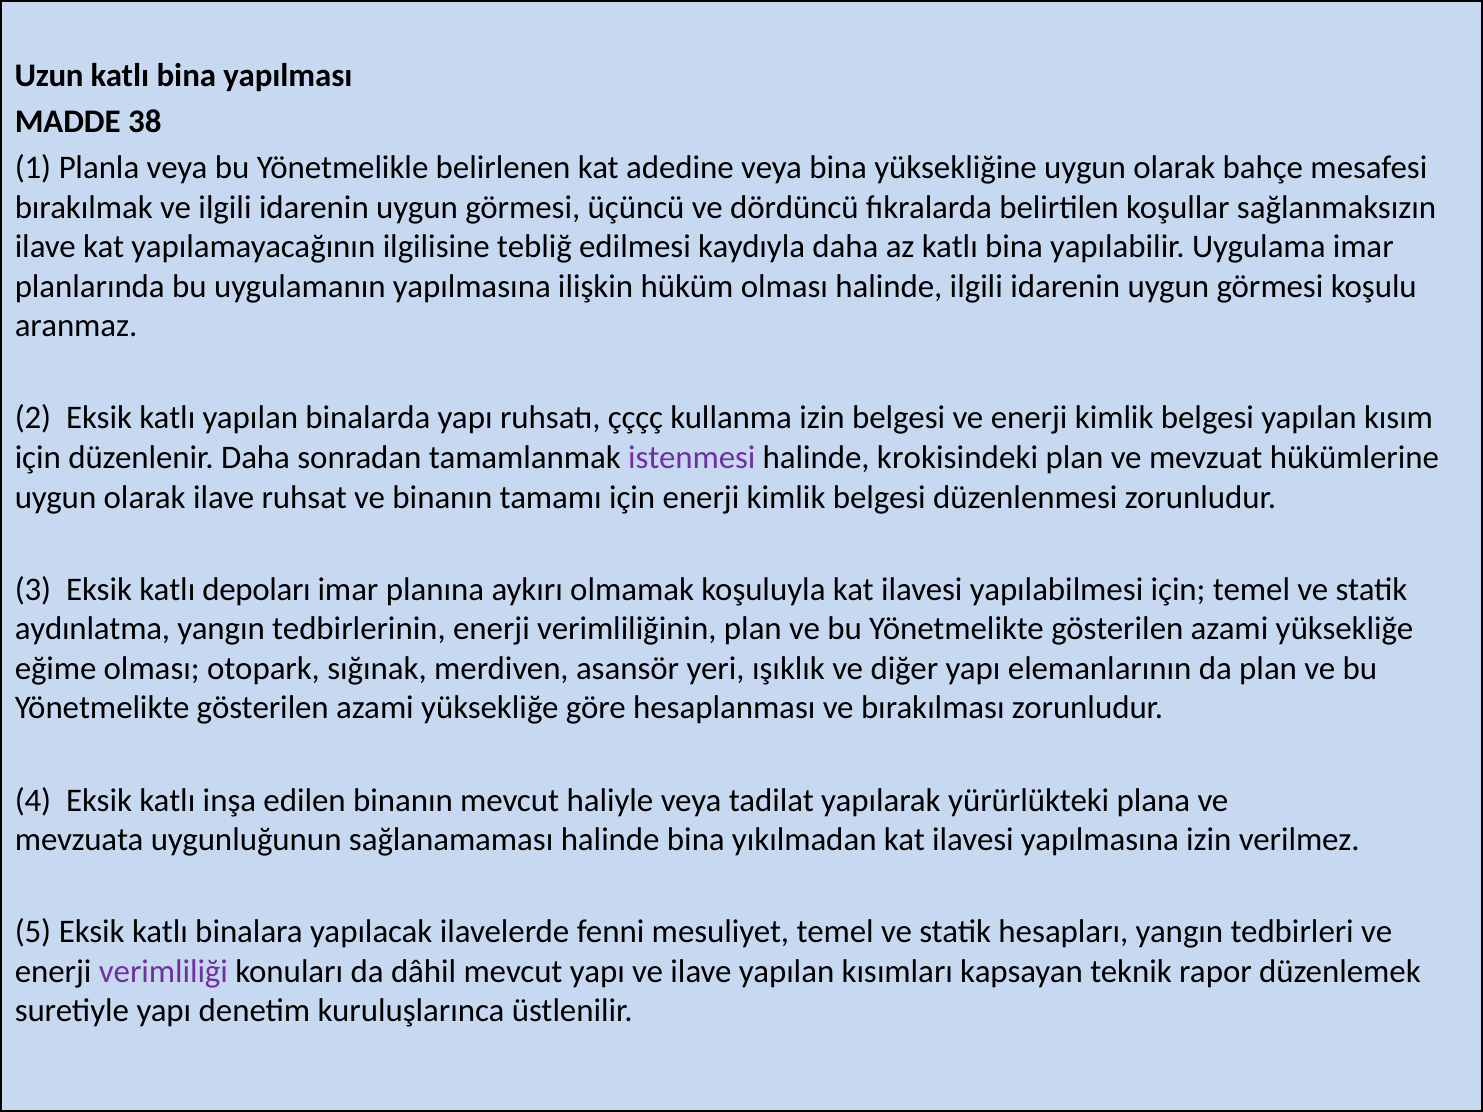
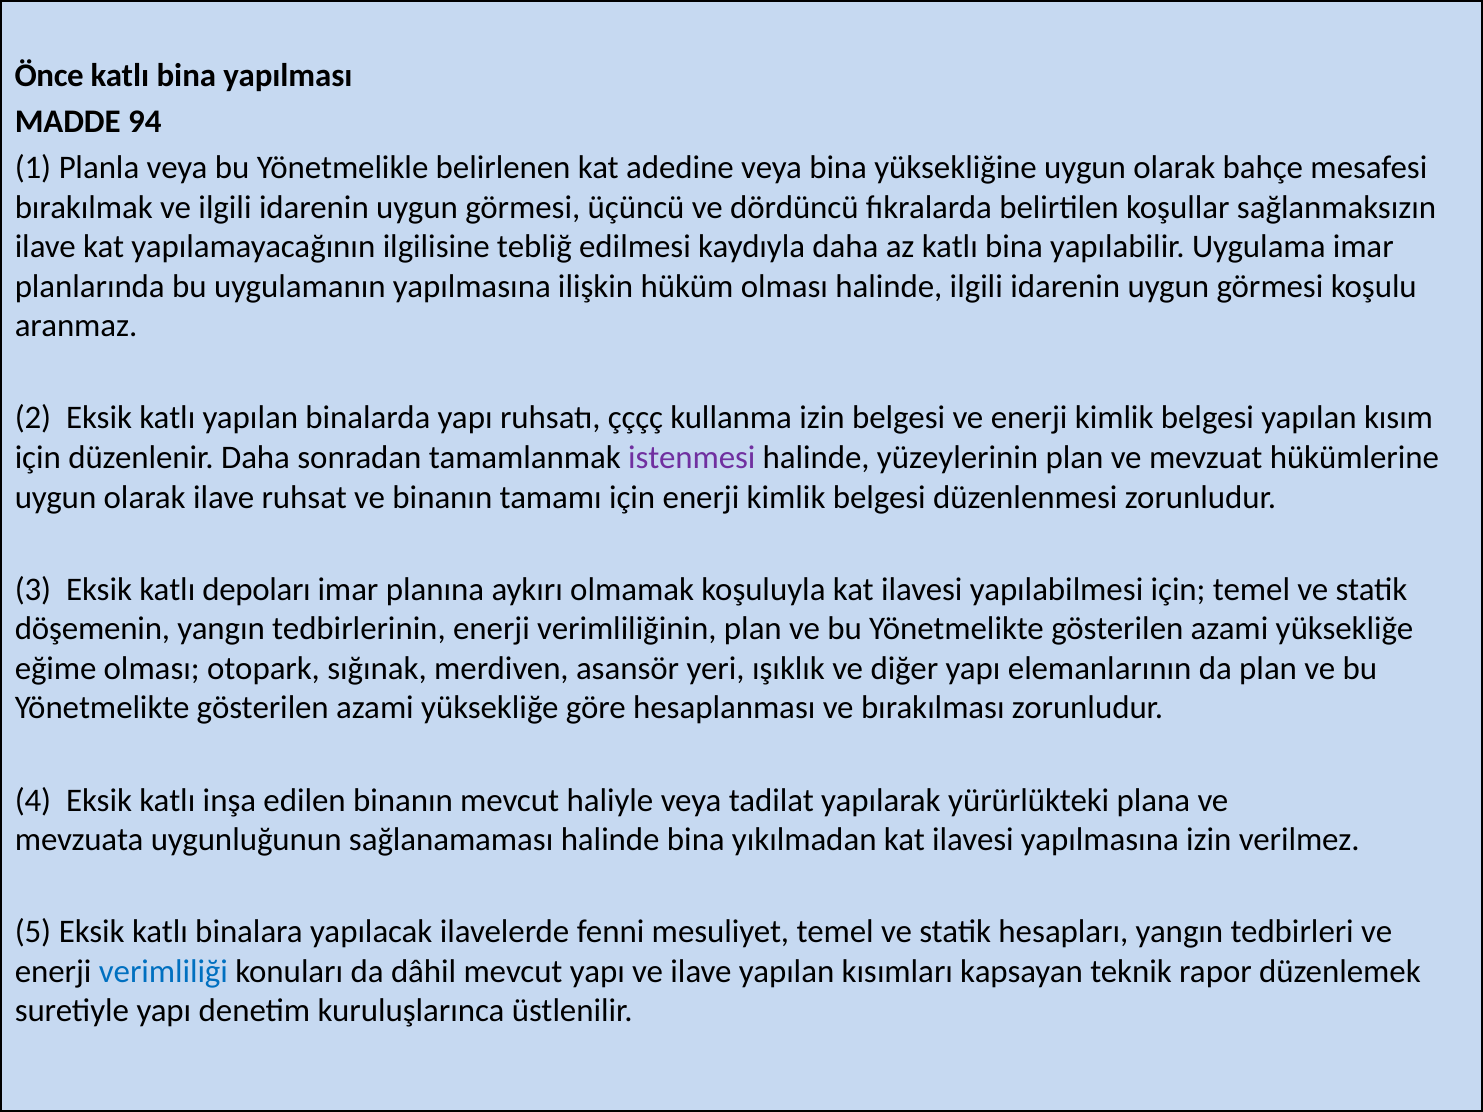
Uzun: Uzun -> Önce (49, 76)
38: 38 -> 94 (145, 122)
krokisindeki: krokisindeki -> yüzeylerinin (958, 458)
aydınlatma: aydınlatma -> döşemenin (92, 629)
verimliliği colour: purple -> blue (163, 972)
